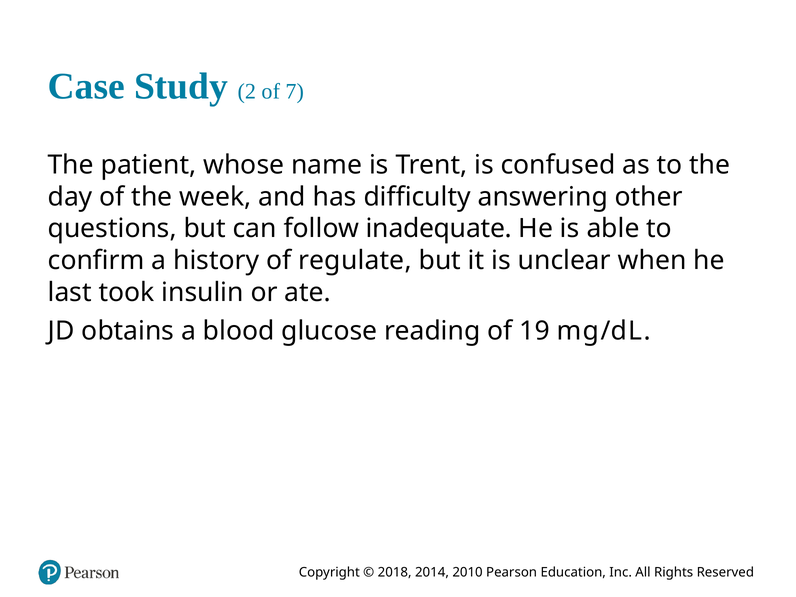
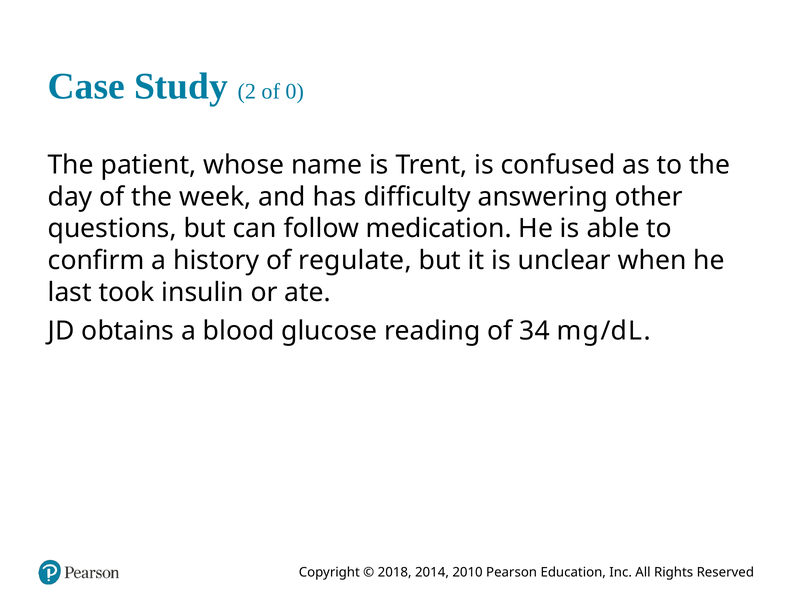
7: 7 -> 0 (295, 91)
inadequate: inadequate -> medication (439, 229)
19: 19 -> 34 (535, 331)
